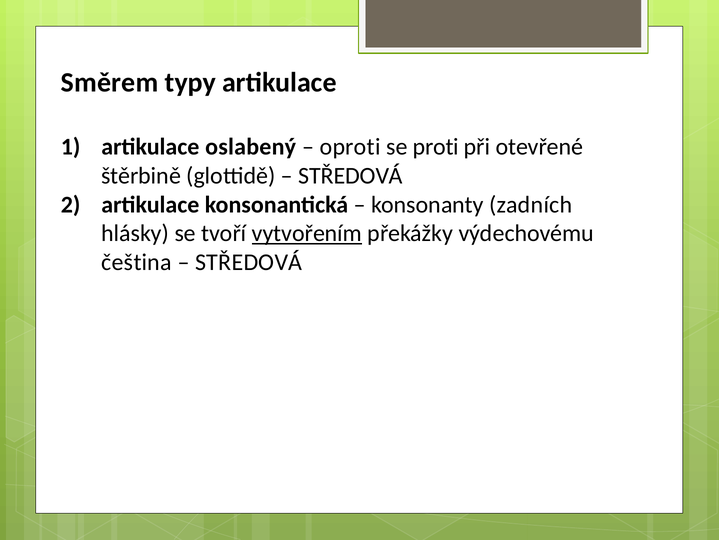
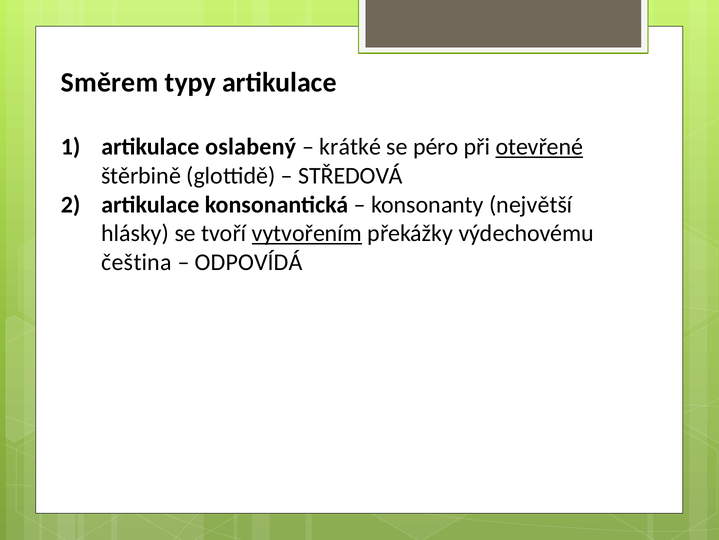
oproti: oproti -> krátké (350, 147)
proti: proti -> péro (436, 147)
otevřené underline: none -> present (539, 147)
zadních: zadních -> největší (531, 204)
STŘEDOVÁ: STŘEDOVÁ -> ODPOVÍDÁ (249, 262)
